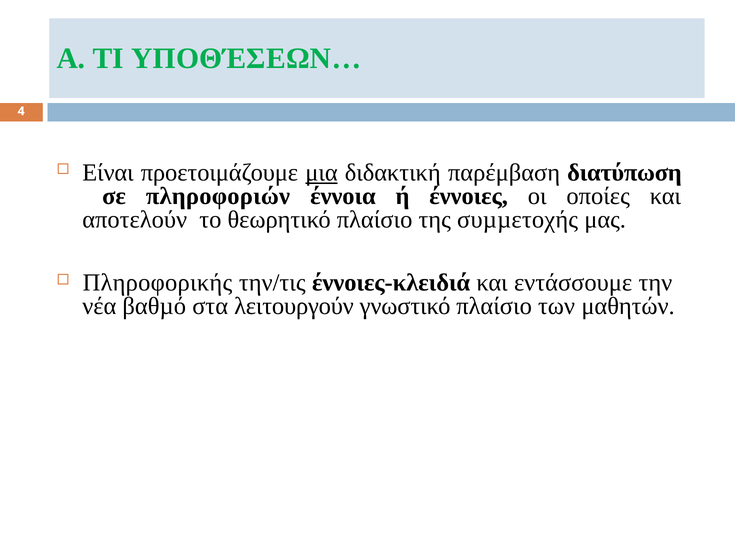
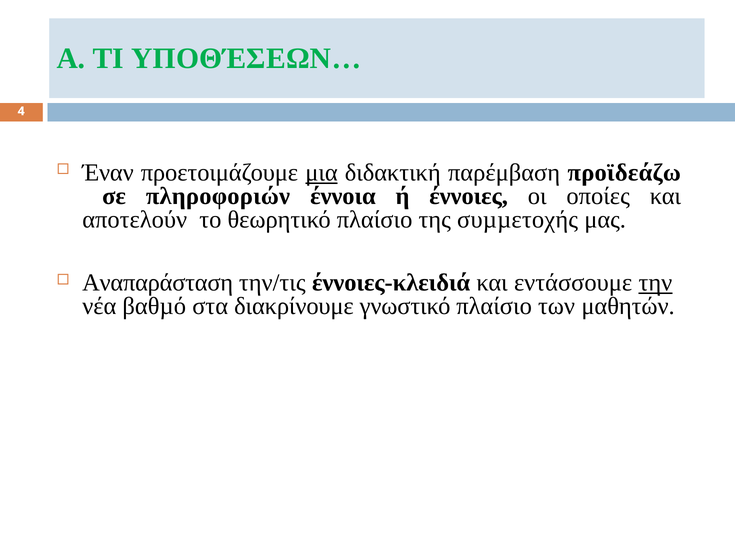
Είναι: Είναι -> Έναν (108, 172)
διατύπωση: διατύπωση -> προϊδεάζω (624, 172)
Πληροφορικής: Πληροφορικής -> Αναπαράσταση (158, 282)
την underline: none -> present (655, 282)
λειτουργούν: λειτουργούν -> διακρίνουμε (294, 306)
